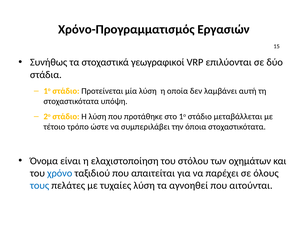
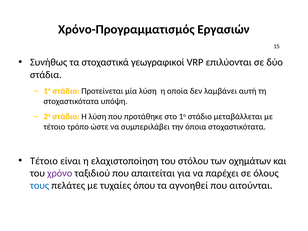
Όνομα: Όνομα -> Τέτοιο (44, 161)
χρόνο colour: blue -> purple (60, 173)
τυχαίες λύση: λύση -> όπου (144, 186)
